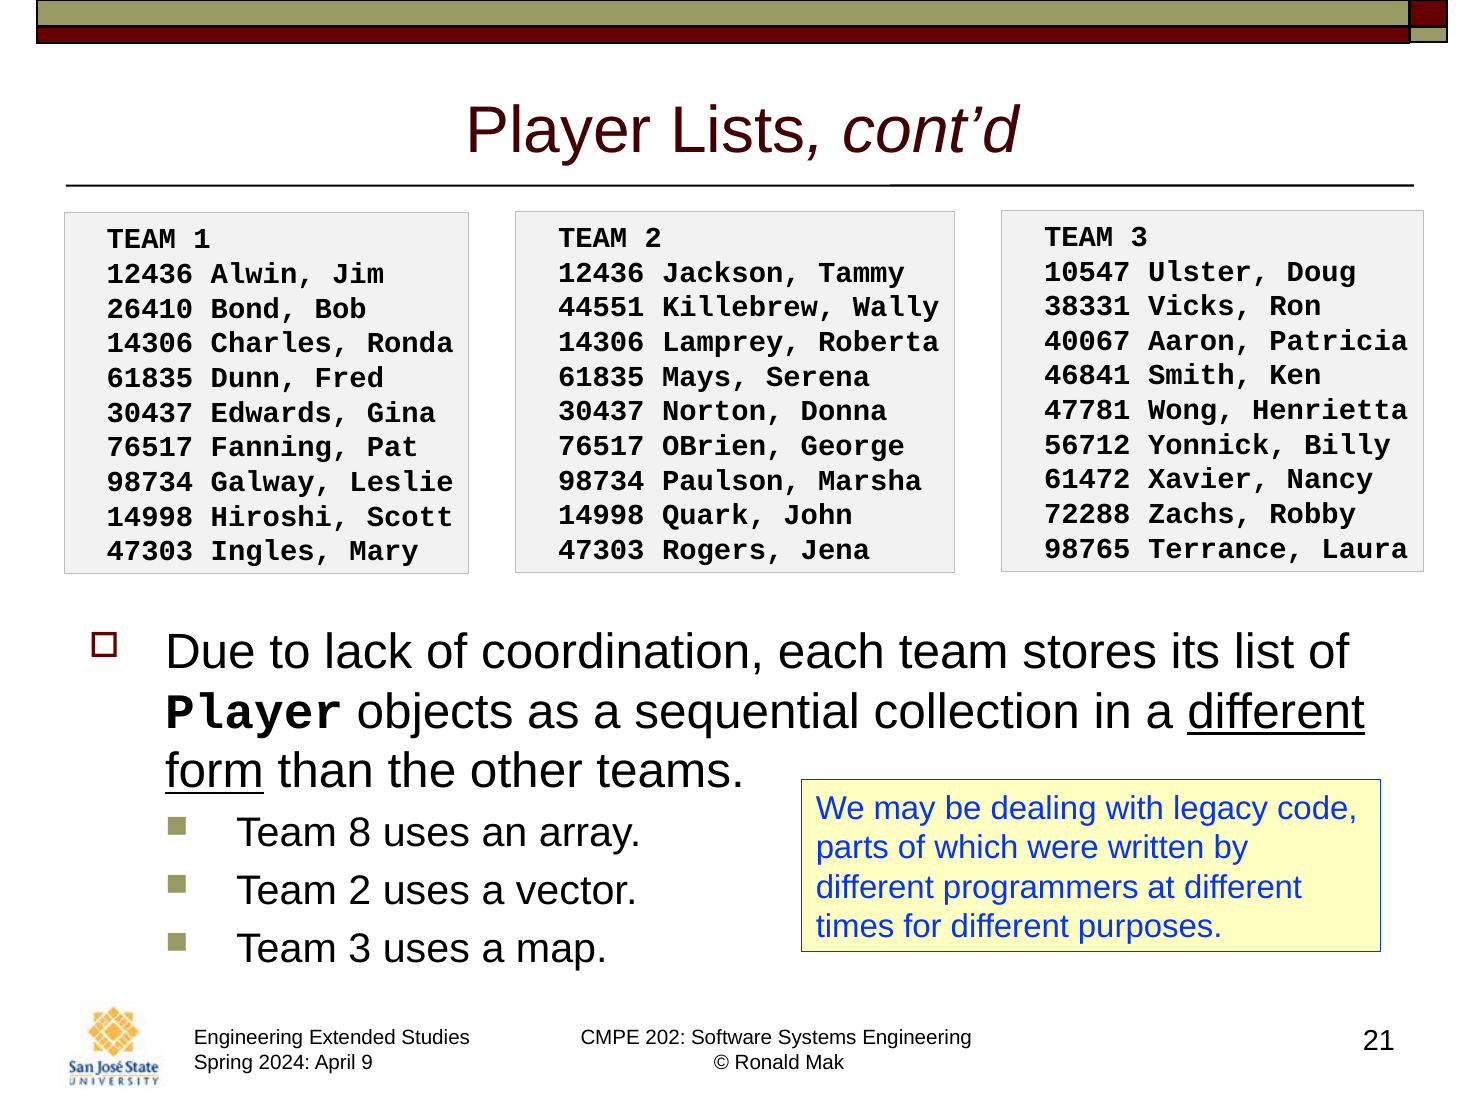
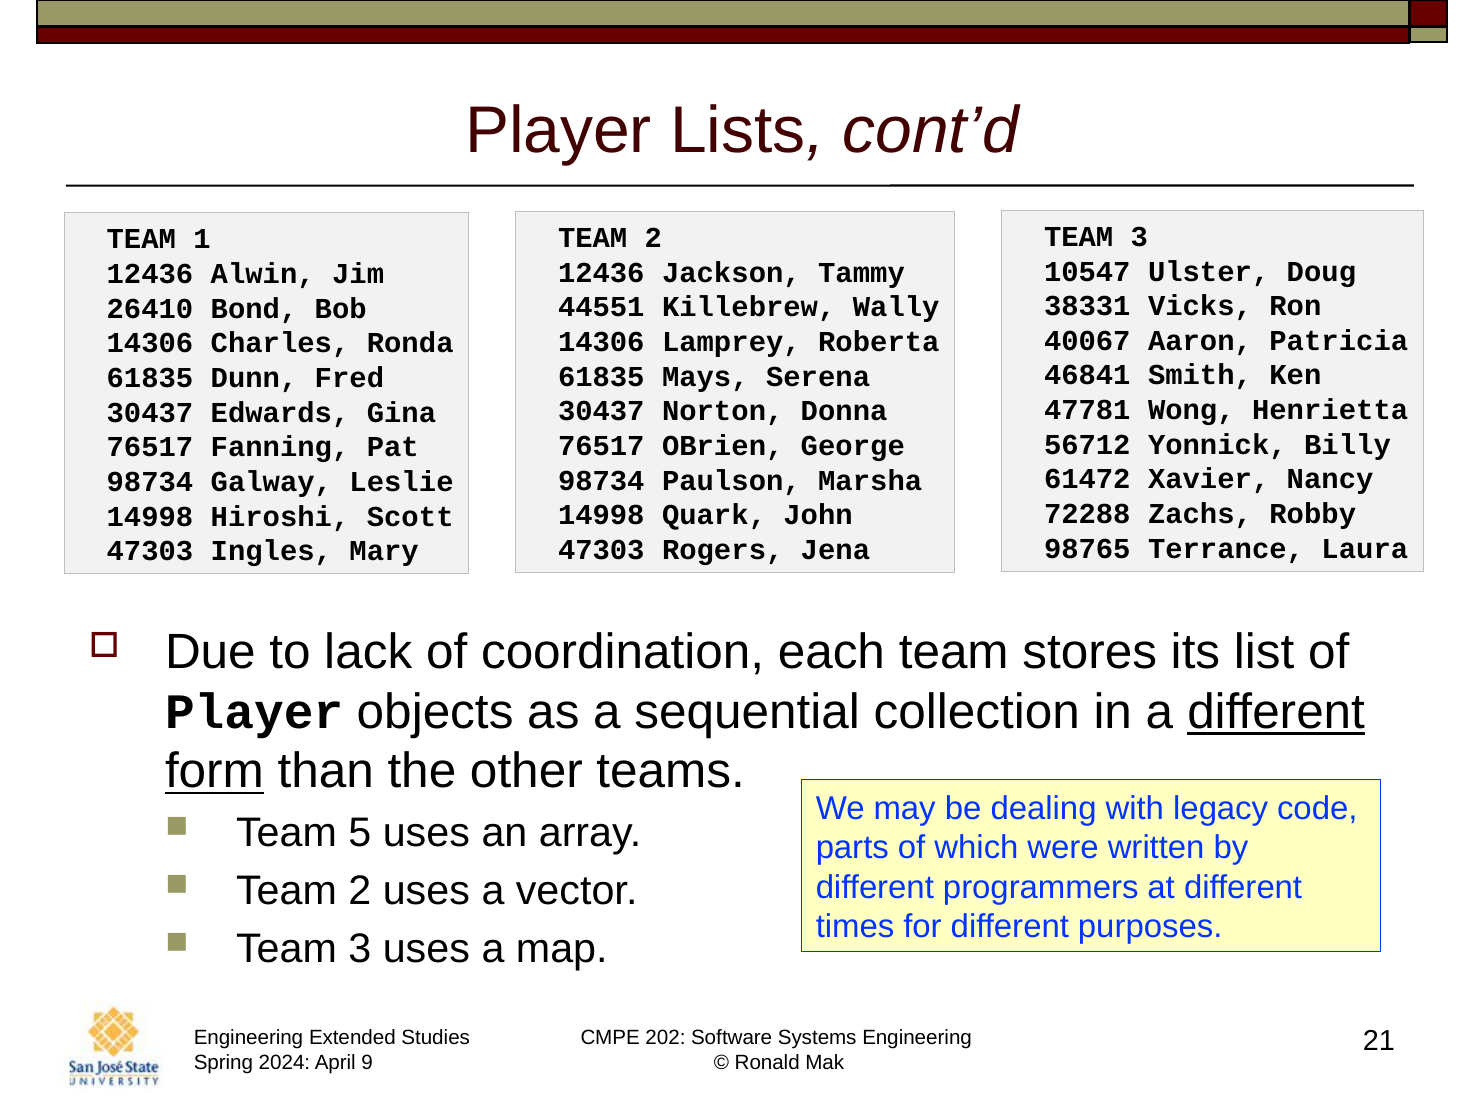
8: 8 -> 5 (360, 833)
